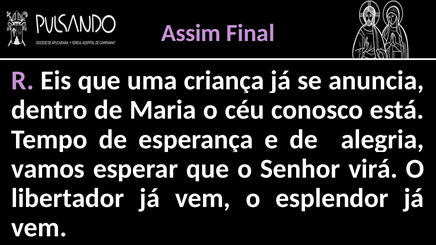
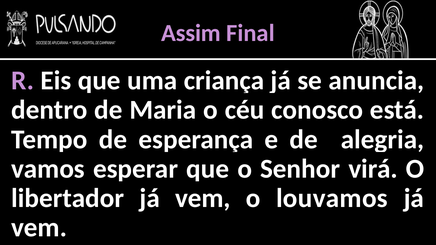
esplendor: esplendor -> louvamos (332, 198)
